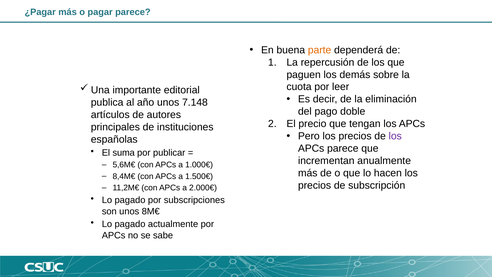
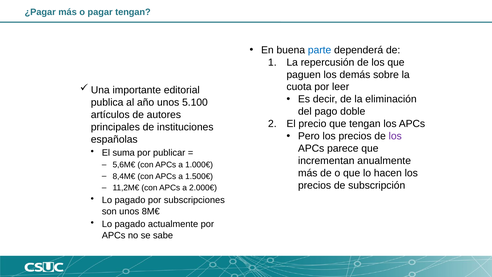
pagar parece: parece -> tengan (133, 12)
parte colour: orange -> blue (320, 50)
7.148: 7.148 -> 5.100 (195, 102)
